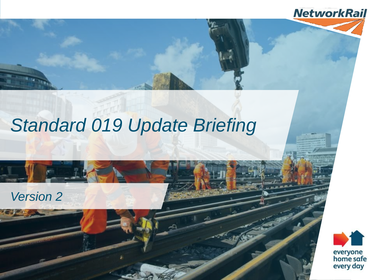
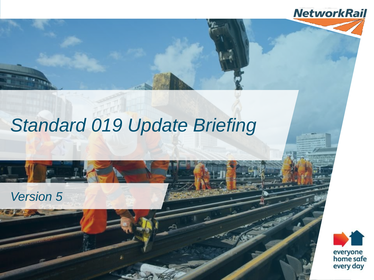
2: 2 -> 5 (59, 197)
